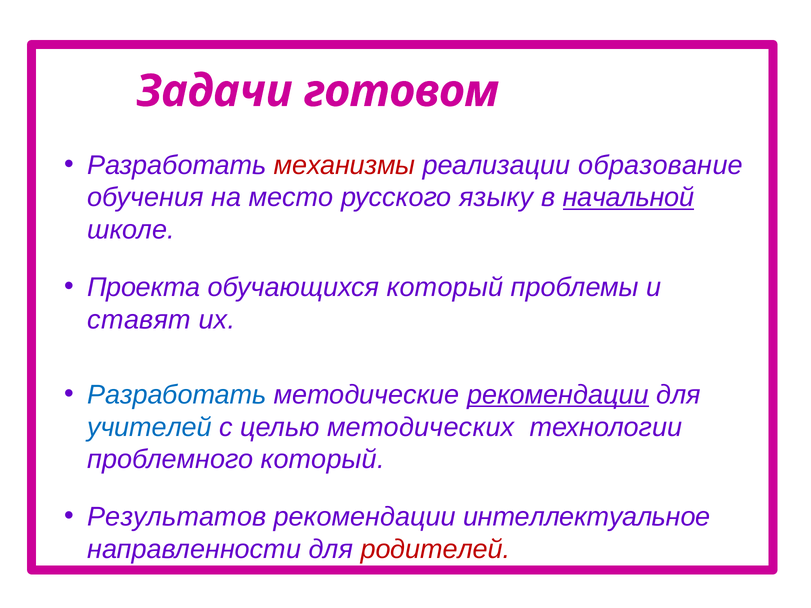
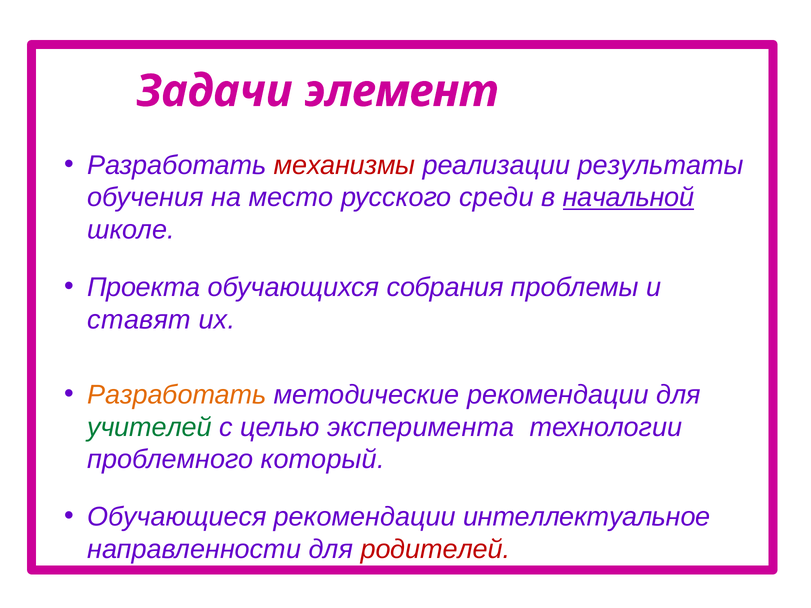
готовом: готовом -> элемент (402, 91)
образование: образование -> результаты (661, 165)
языку: языку -> среди (496, 198)
обучающихся который: который -> собрания (445, 287)
Разработать colour: blue -> orange (177, 395)
рекомендации underline: present -> none (558, 395)
учителей colour: blue -> green (149, 427)
методических: методических -> эксперимента (421, 427)
Результатов: Результатов -> Обучающиеся (177, 517)
